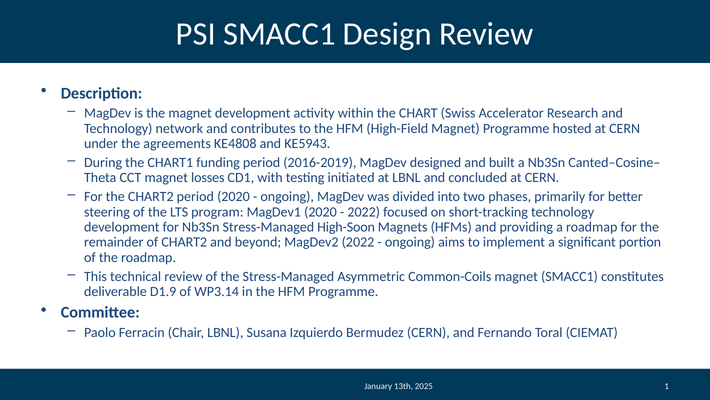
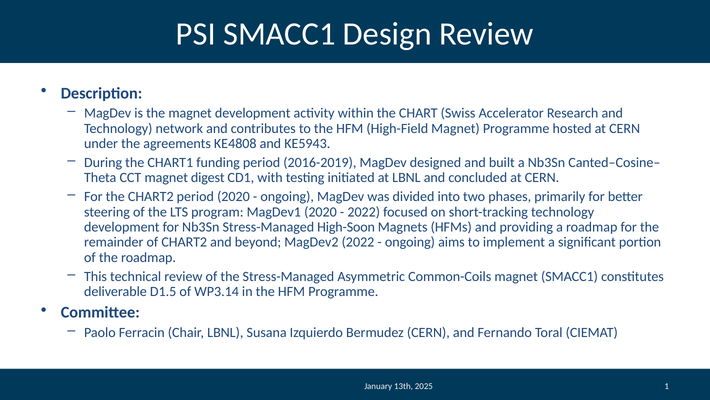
losses: losses -> digest (208, 177)
D1.9: D1.9 -> D1.5 (163, 291)
